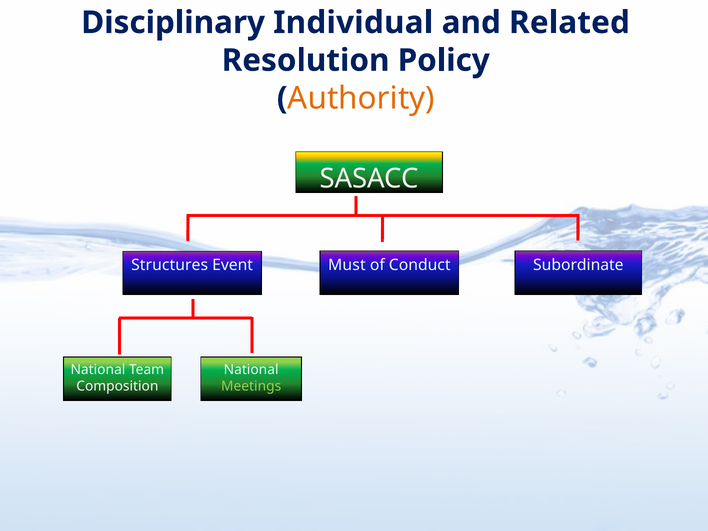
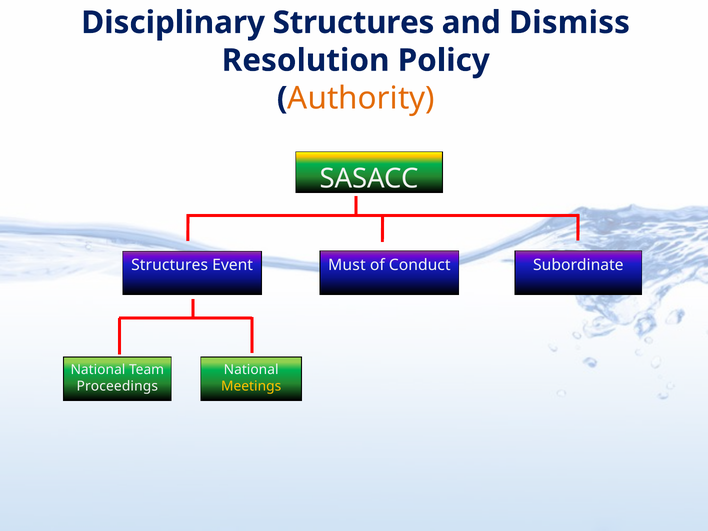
Disciplinary Individual: Individual -> Structures (353, 23)
Related: Related -> Dismiss (569, 23)
Composition: Composition -> Proceedings (117, 386)
Meetings colour: light green -> yellow (251, 386)
